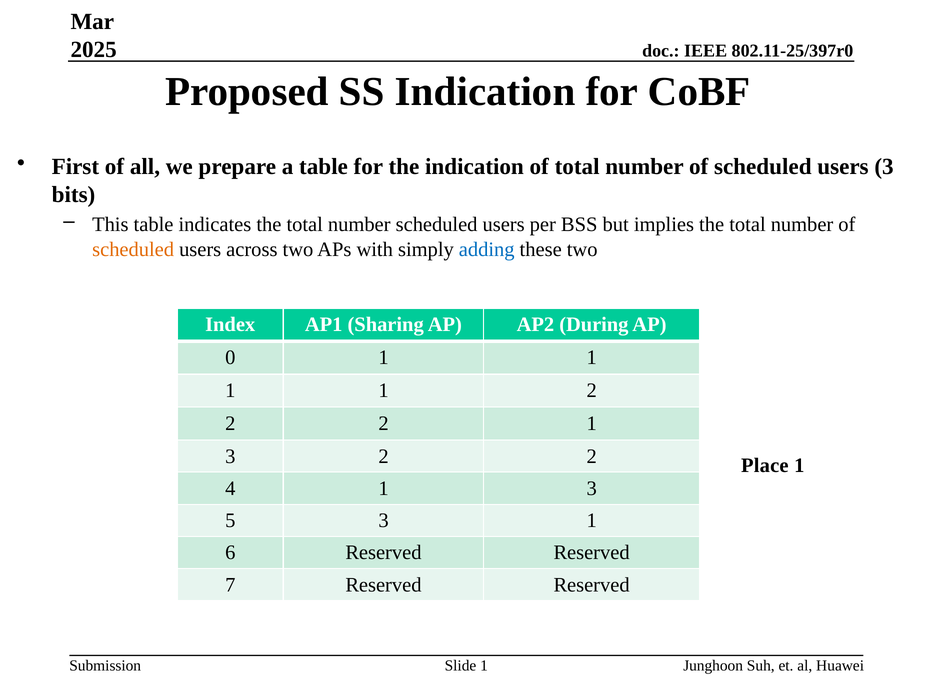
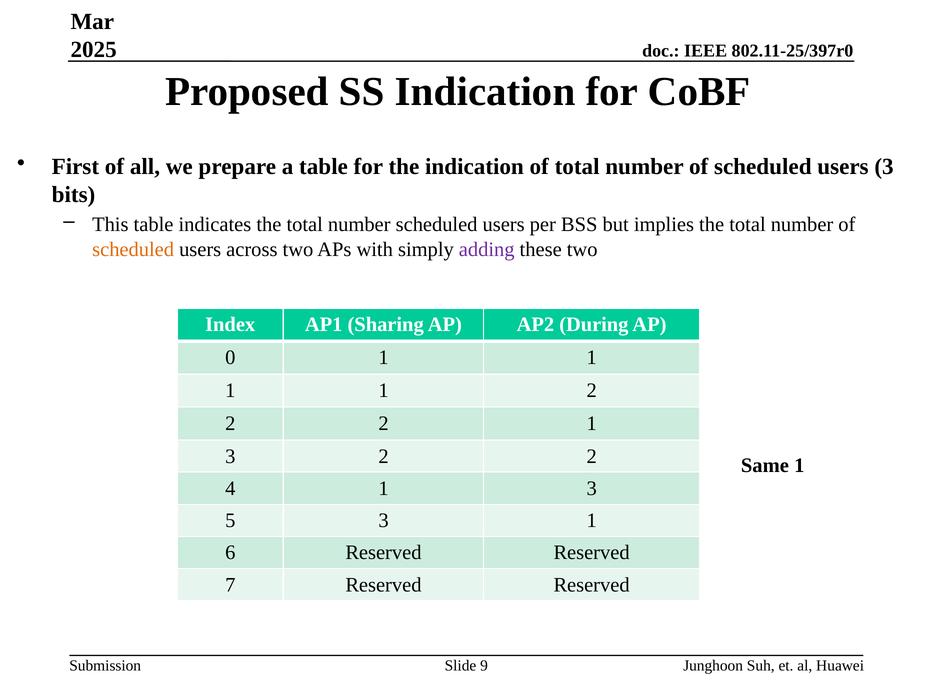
adding colour: blue -> purple (487, 249)
Place: Place -> Same (765, 465)
Slide 1: 1 -> 9 (484, 665)
